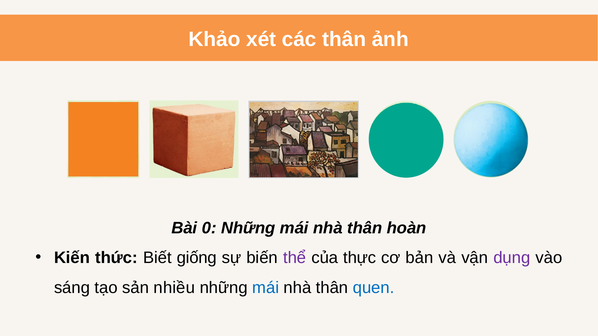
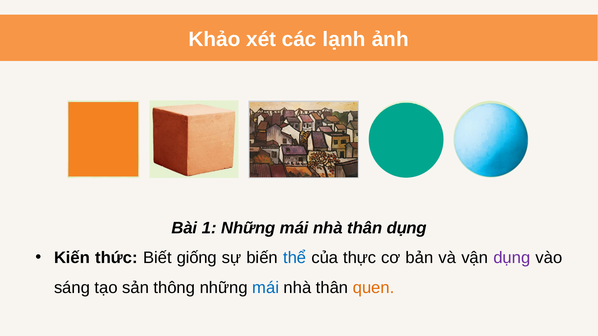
các thân: thân -> lạnh (344, 39)
0: 0 -> 1 (209, 228)
thân hoàn: hoàn -> dụng (407, 228)
thể colour: purple -> blue (295, 258)
nhiều: nhiều -> thông (174, 288)
quen colour: blue -> orange (374, 288)
